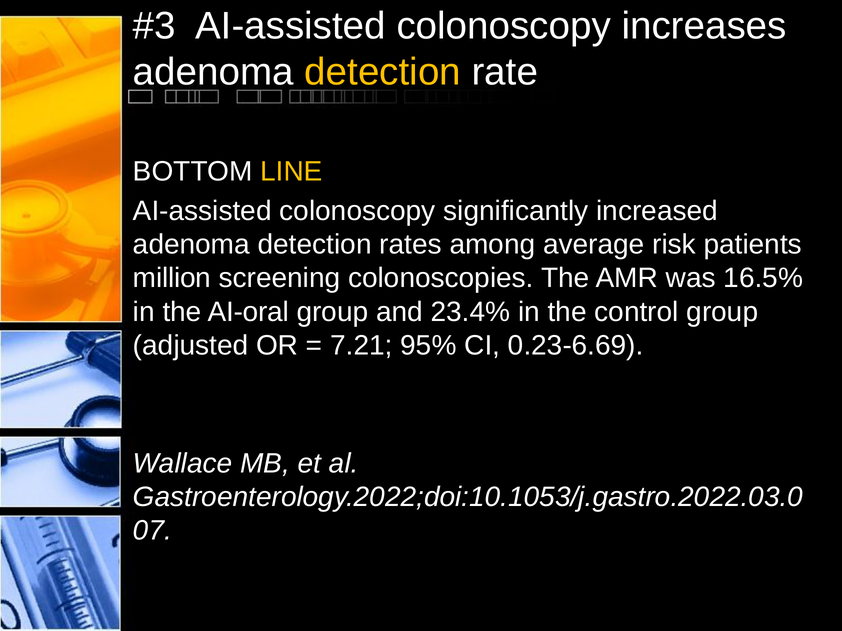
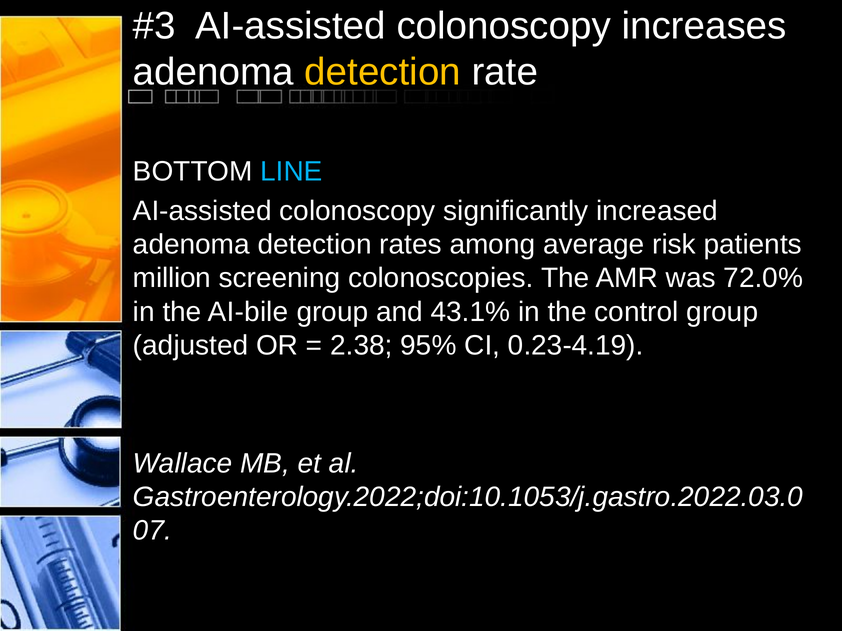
LINE colour: yellow -> light blue (291, 172)
16.5%: 16.5% -> 72.0% (763, 278)
AI-oral: AI-oral -> AI-bile (248, 312)
23.4%: 23.4% -> 43.1% (470, 312)
7.21: 7.21 -> 2.38 (361, 346)
0.23-6.69: 0.23-6.69 -> 0.23-4.19 (576, 346)
